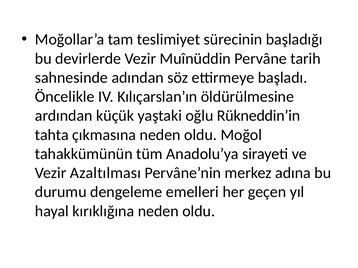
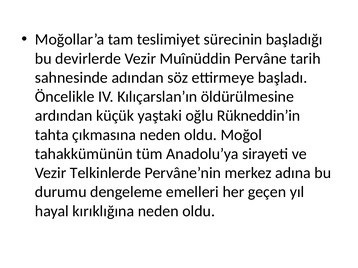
Azaltılması: Azaltılması -> Telkinlerde (106, 173)
